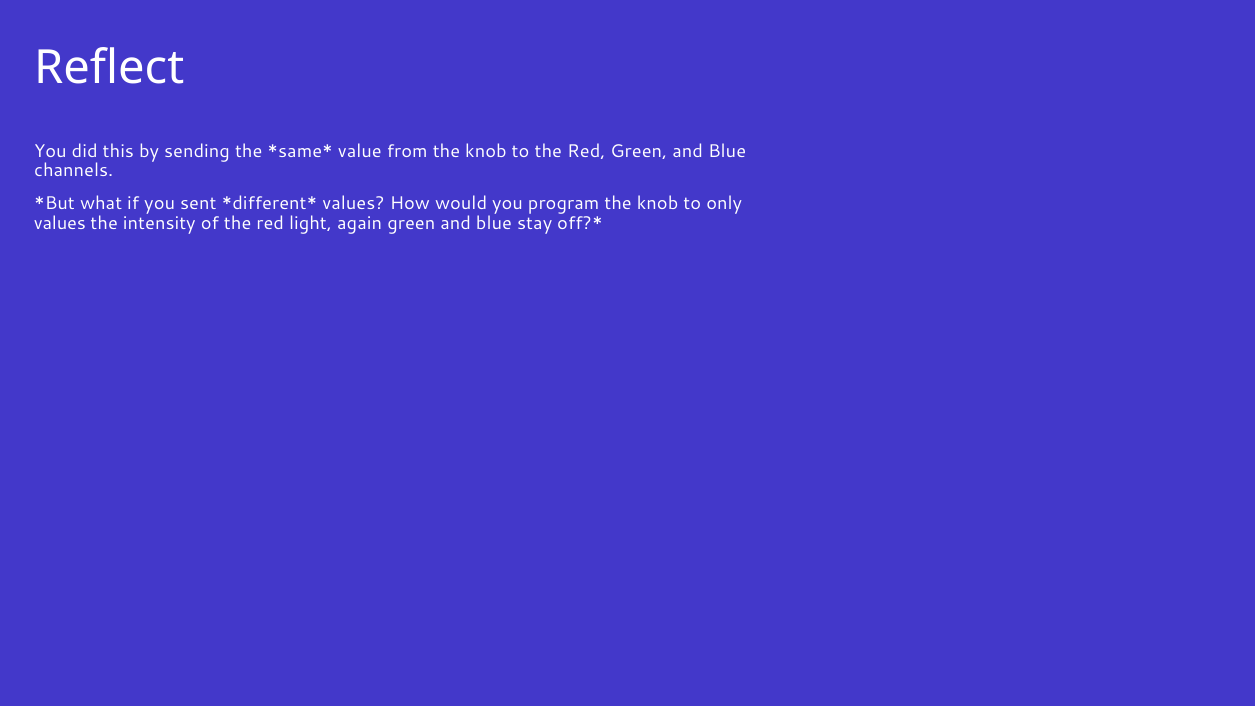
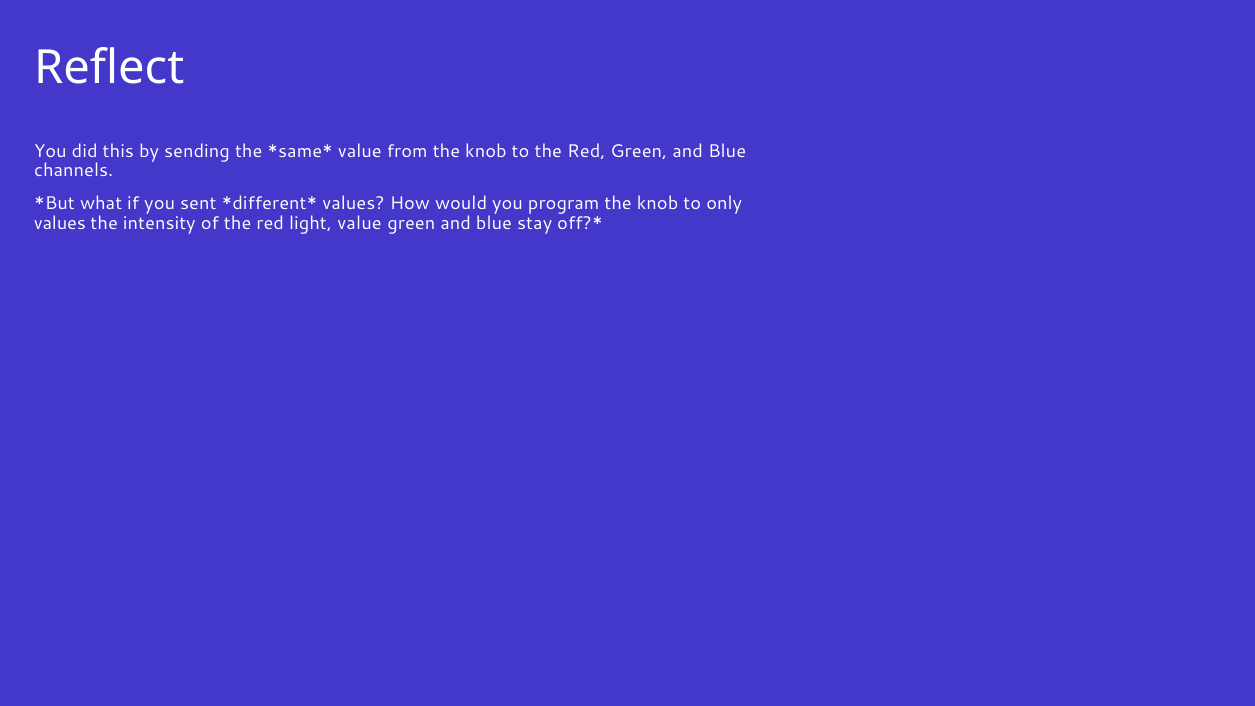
light again: again -> value (360, 223)
